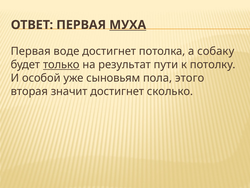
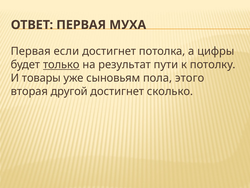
МУХА underline: present -> none (128, 25)
воде: воде -> если (66, 51)
собаку: собаку -> цифры (216, 51)
особой: особой -> товары (41, 78)
значит: значит -> другой (69, 91)
